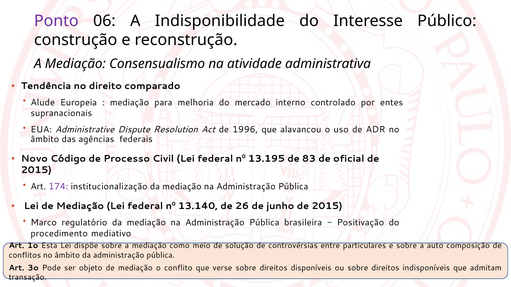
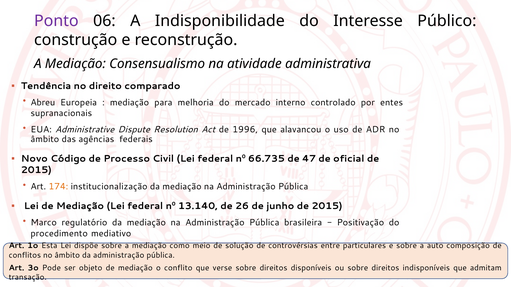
Alude: Alude -> Abreu (43, 103)
13.195: 13.195 -> 66.735 (266, 159)
83: 83 -> 47 (309, 159)
174 colour: purple -> orange (58, 187)
